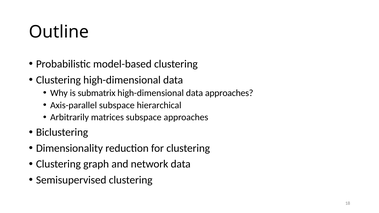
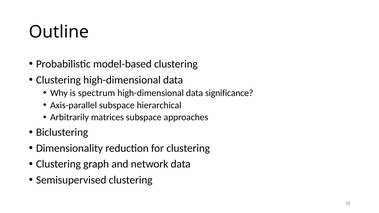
submatrix: submatrix -> spectrum (97, 93)
data approaches: approaches -> significance (229, 93)
